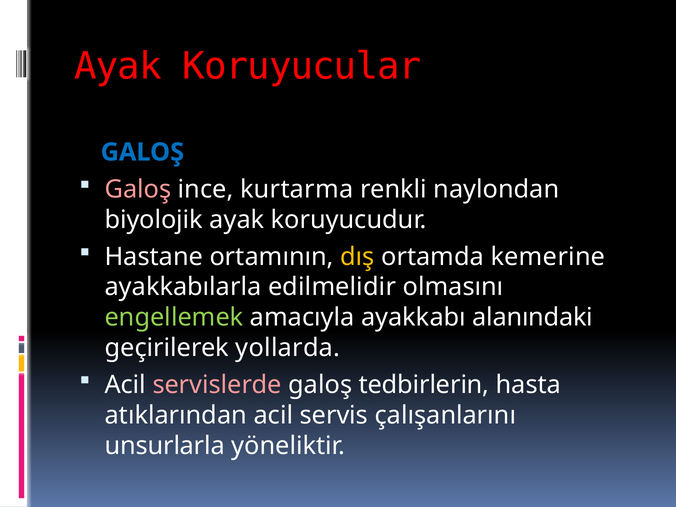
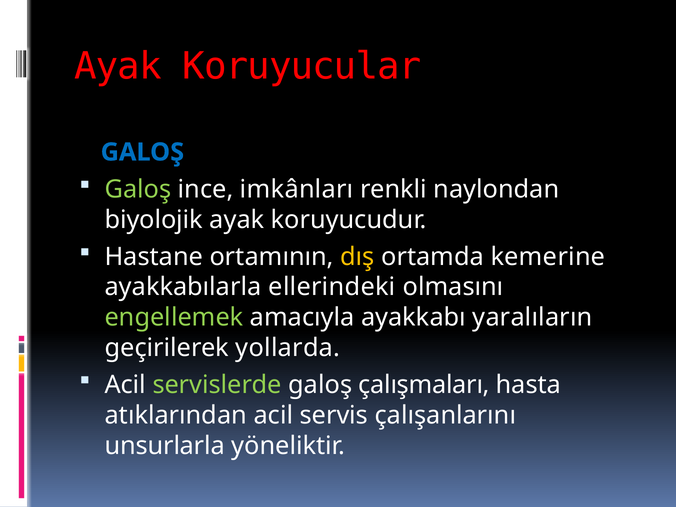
Galoş colour: pink -> light green (138, 189)
kurtarma: kurtarma -> imkânları (297, 189)
edilmelidir: edilmelidir -> ellerindeki (332, 287)
alanındaki: alanındaki -> yaralıların (532, 318)
servislerde colour: pink -> light green (217, 385)
tedbirlerin: tedbirlerin -> çalışmaları (424, 385)
